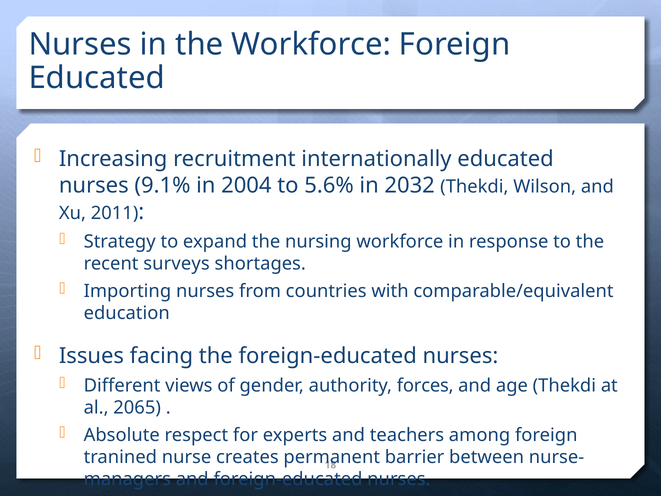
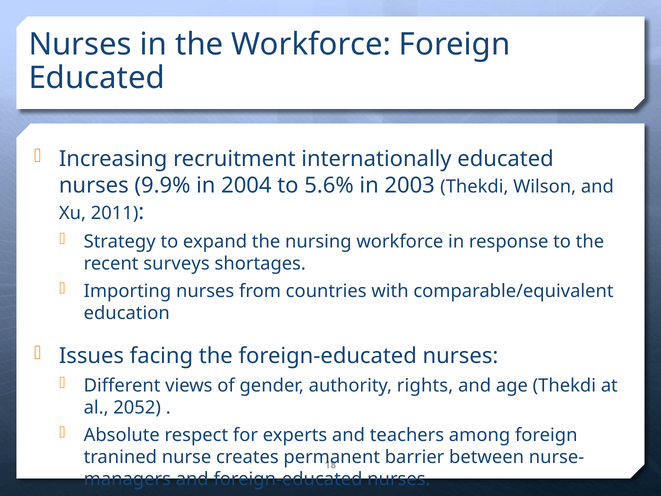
9.1%: 9.1% -> 9.9% (162, 185)
2032: 2032 -> 2003 (410, 185)
forces: forces -> rights (425, 385)
2065: 2065 -> 2052 (137, 407)
